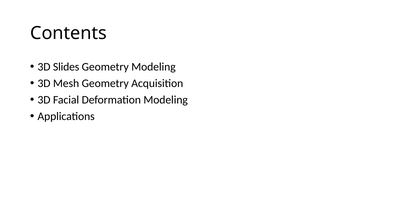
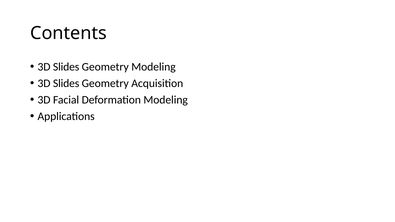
Mesh: Mesh -> Slides (66, 83)
